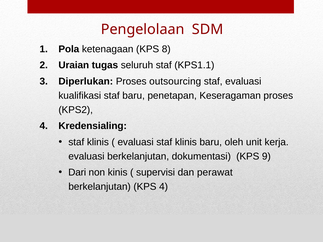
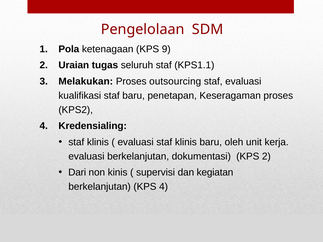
8: 8 -> 9 (166, 49)
Diperlukan: Diperlukan -> Melakukan (86, 81)
KPS 9: 9 -> 2 (266, 156)
perawat: perawat -> kegiatan (215, 173)
